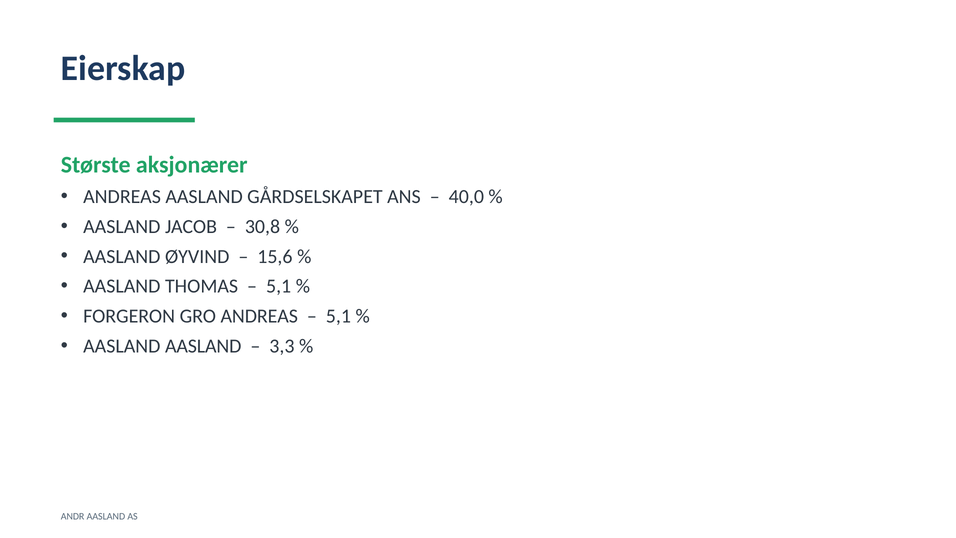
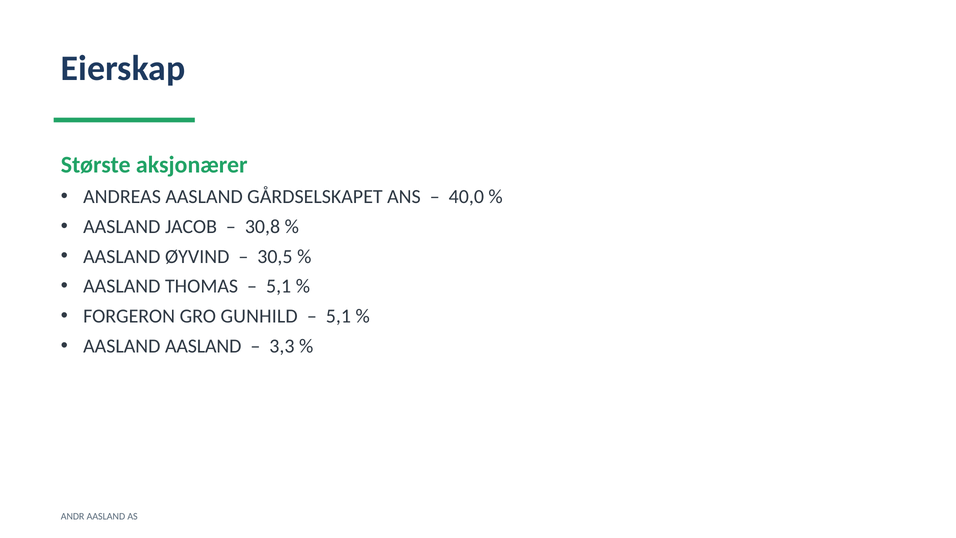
15,6: 15,6 -> 30,5 (275, 256)
GRO ANDREAS: ANDREAS -> GUNHILD (259, 316)
